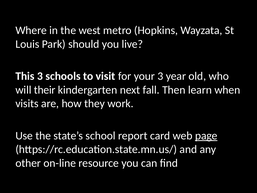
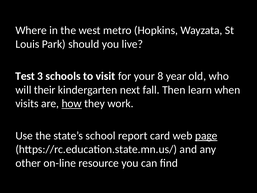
This: This -> Test (25, 76)
your 3: 3 -> 8 (160, 76)
how underline: none -> present (72, 103)
